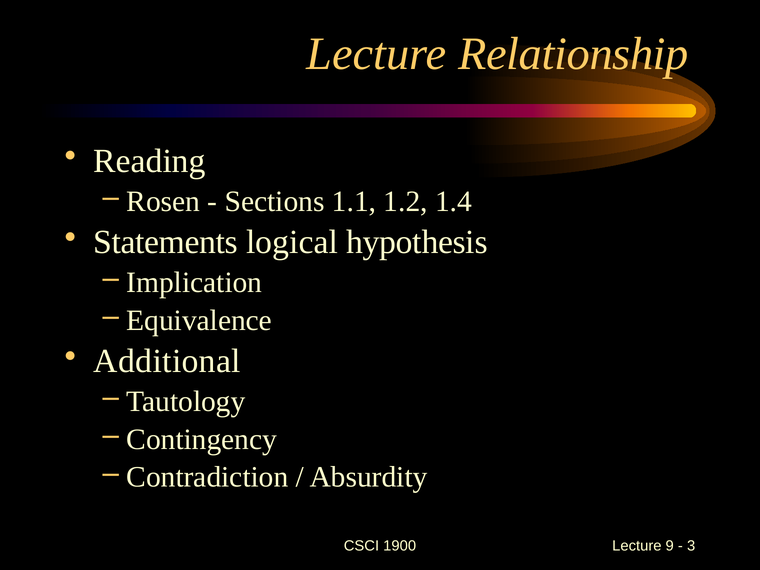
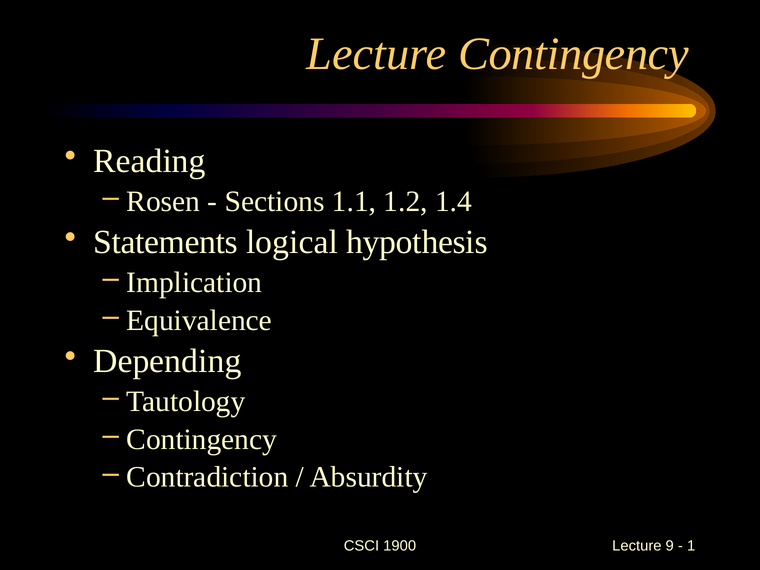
Lecture Relationship: Relationship -> Contingency (573, 54)
Additional: Additional -> Depending (167, 361)
3: 3 -> 1 (691, 546)
